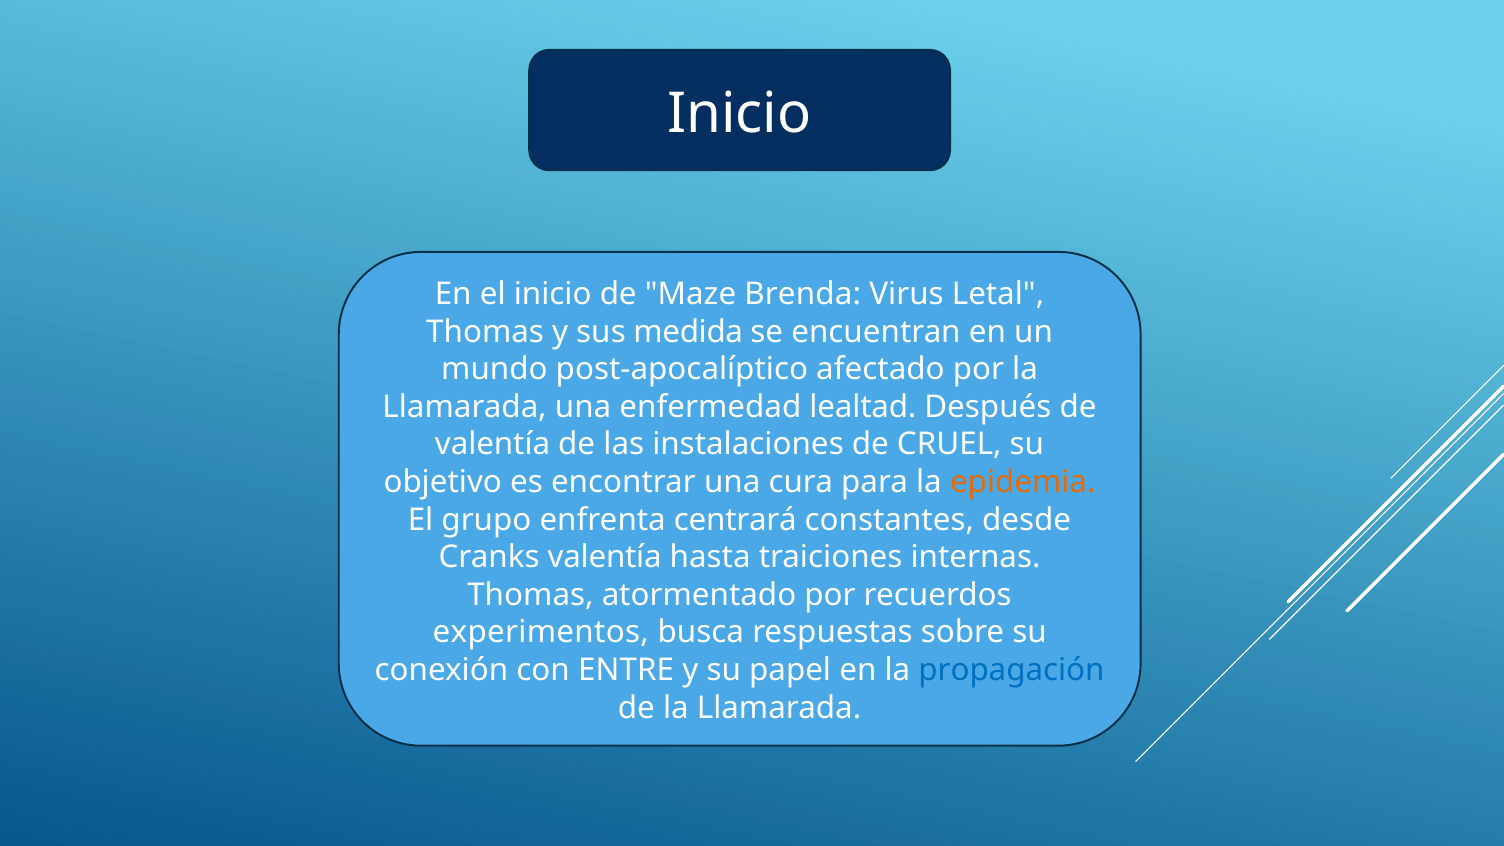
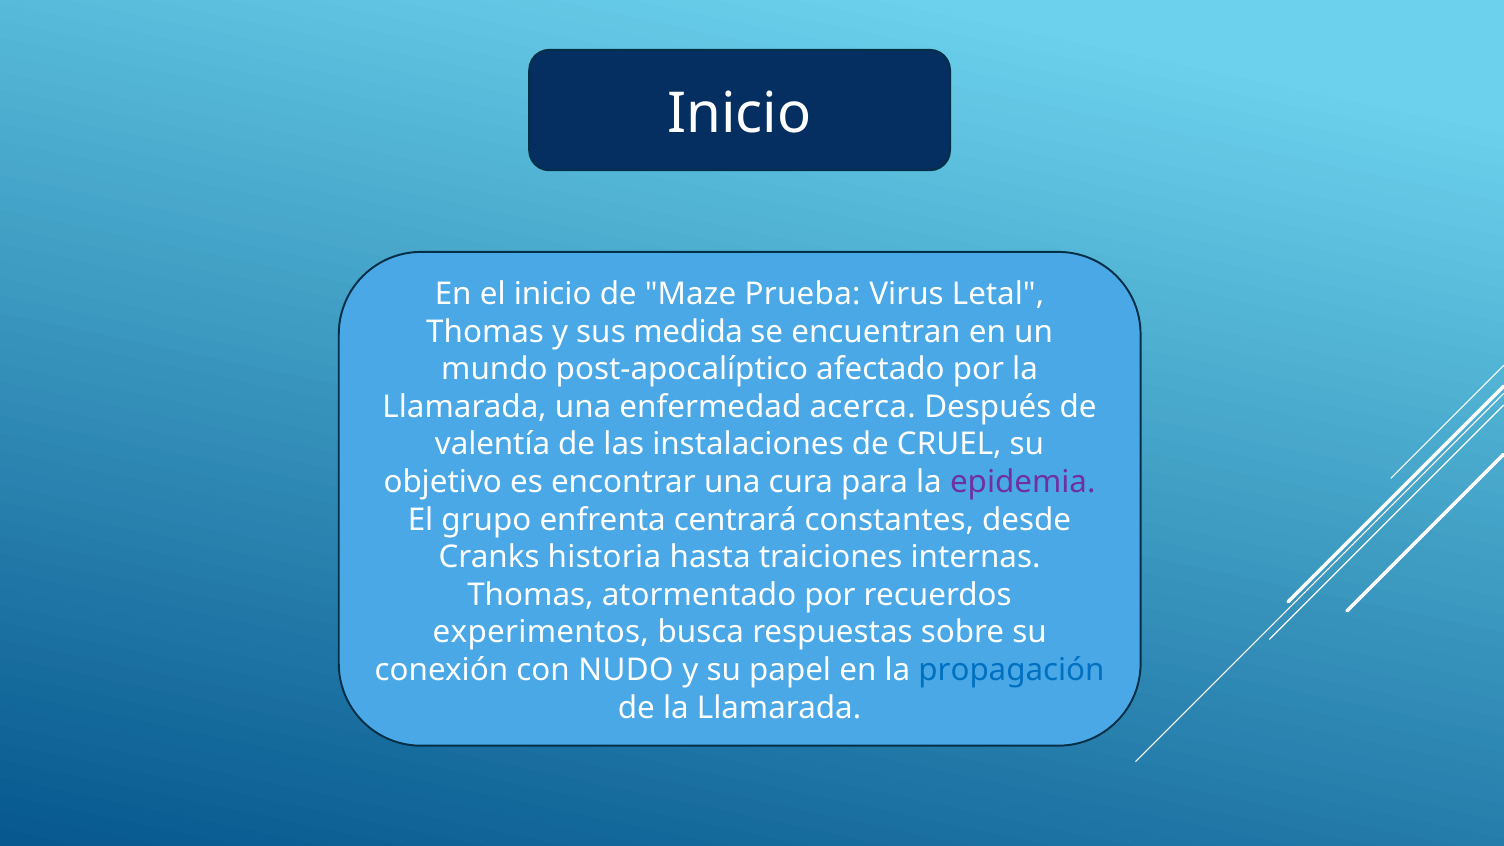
Brenda: Brenda -> Prueba (803, 294)
lealtad: lealtad -> acerca (863, 407)
epidemia colour: orange -> purple (1023, 482)
Cranks valentía: valentía -> historia (604, 557)
ENTRE: ENTRE -> NUDO (626, 670)
